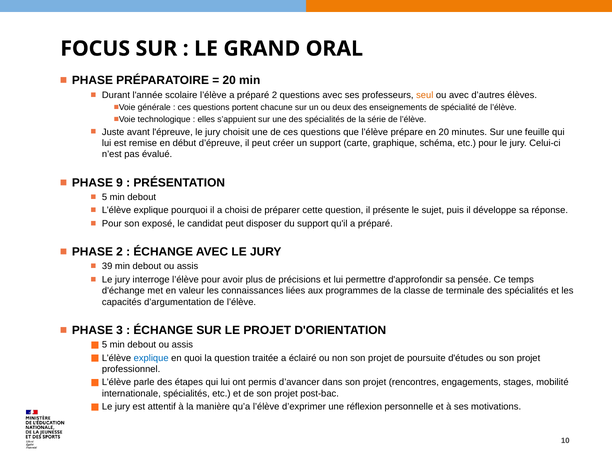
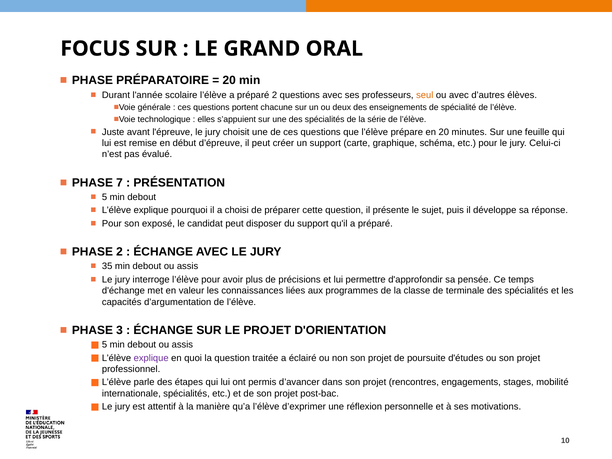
9: 9 -> 7 (120, 183)
39: 39 -> 35 (107, 266)
explique colour: blue -> purple (151, 358)
